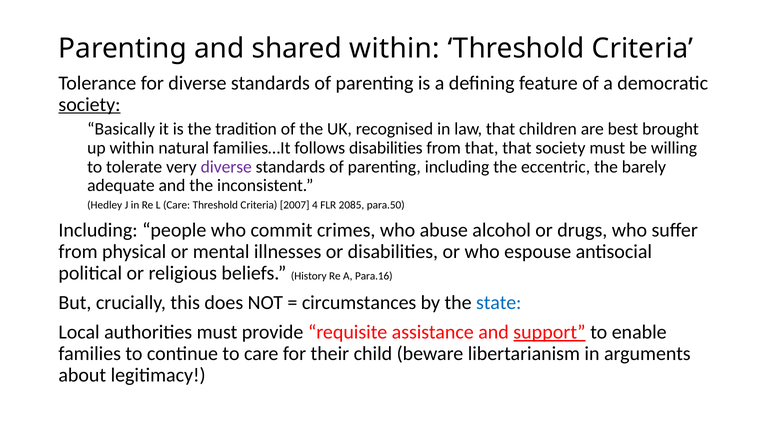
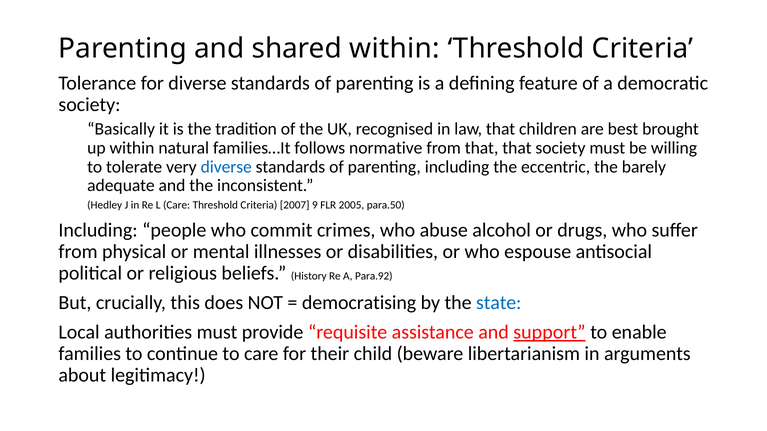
society underline: present -> none (90, 105)
follows disabilities: disabilities -> normative (386, 148)
diverse colour: purple -> blue (226, 167)
4: 4 -> 9 (315, 205)
2085: 2085 -> 2005 (351, 205)
Para.16: Para.16 -> Para.92 (374, 276)
circumstances: circumstances -> democratising (359, 303)
